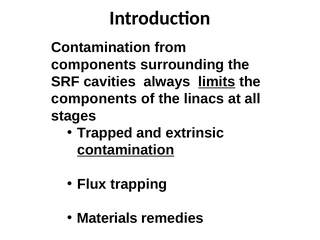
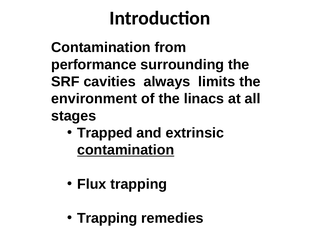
components: components -> performance (94, 65)
limits underline: present -> none (217, 82)
components: components -> environment (94, 99)
Materials: Materials -> Trapping (107, 218)
